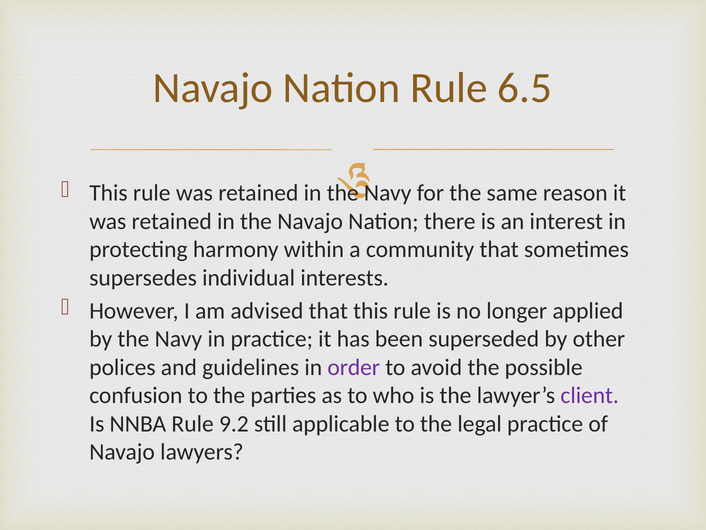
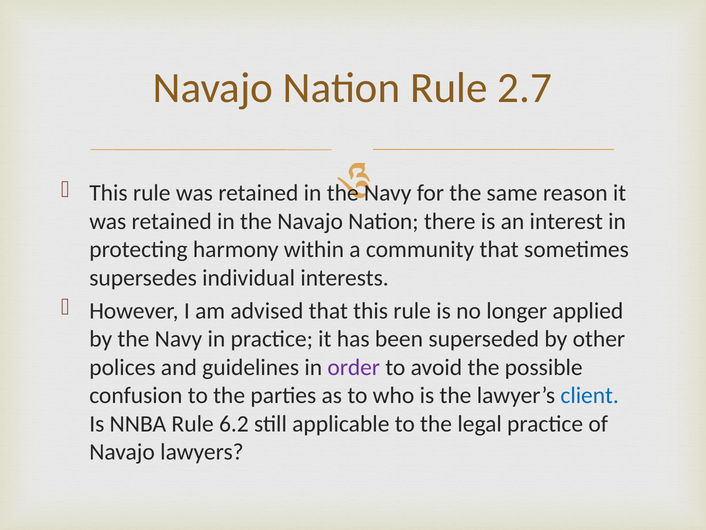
6.5: 6.5 -> 2.7 (525, 88)
client colour: purple -> blue (590, 395)
9.2: 9.2 -> 6.2 (234, 424)
